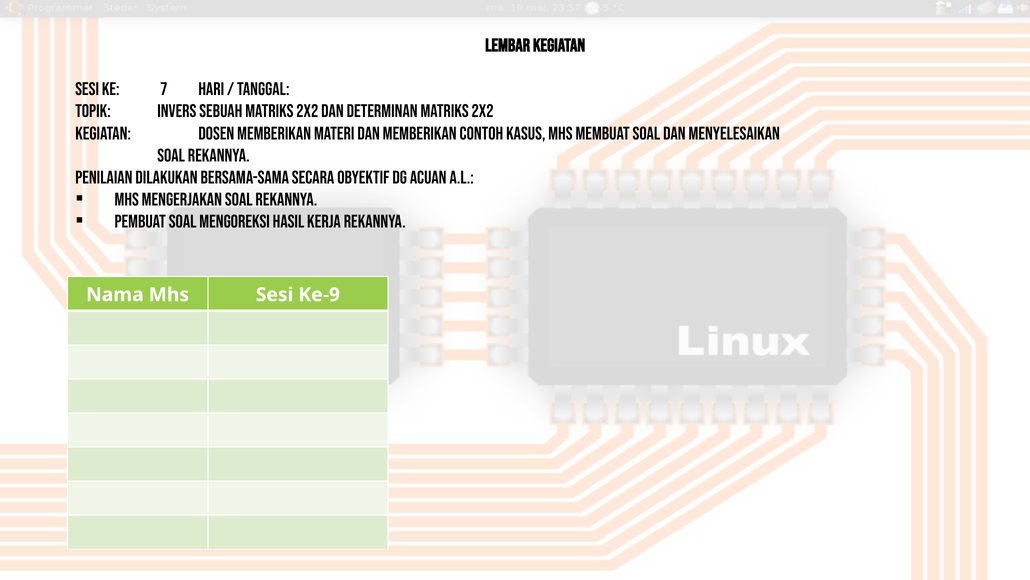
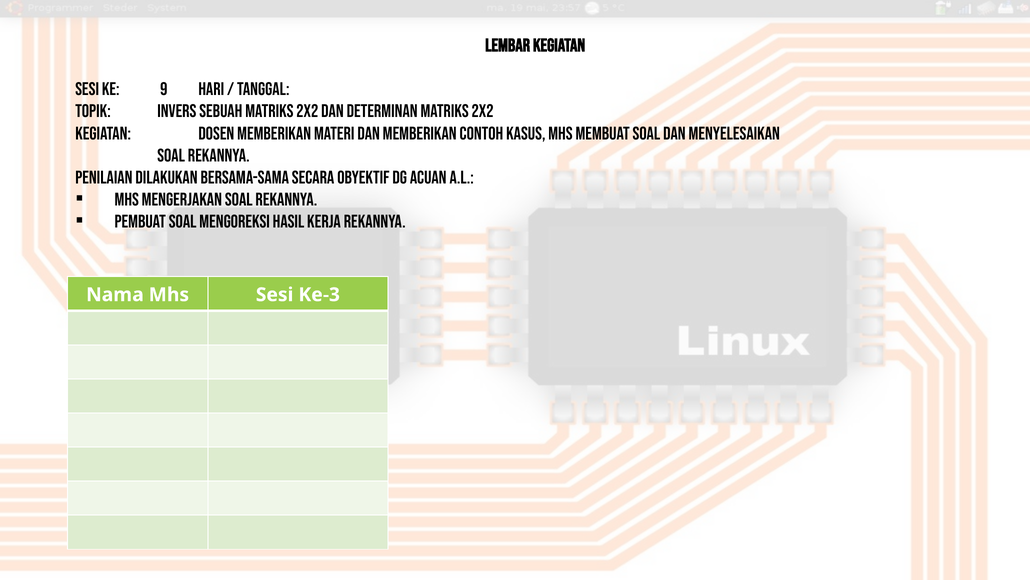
7: 7 -> 9 (164, 89)
Ke-9: Ke-9 -> Ke-3 (319, 294)
